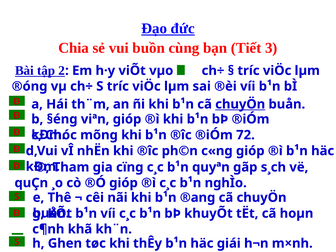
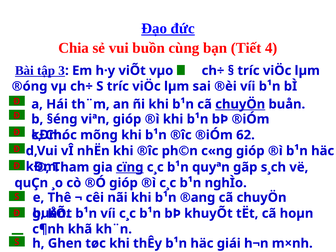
3: 3 -> 4 (271, 48)
2: 2 -> 3 (62, 71)
72: 72 -> 62 (245, 135)
cïng underline: none -> present (130, 167)
